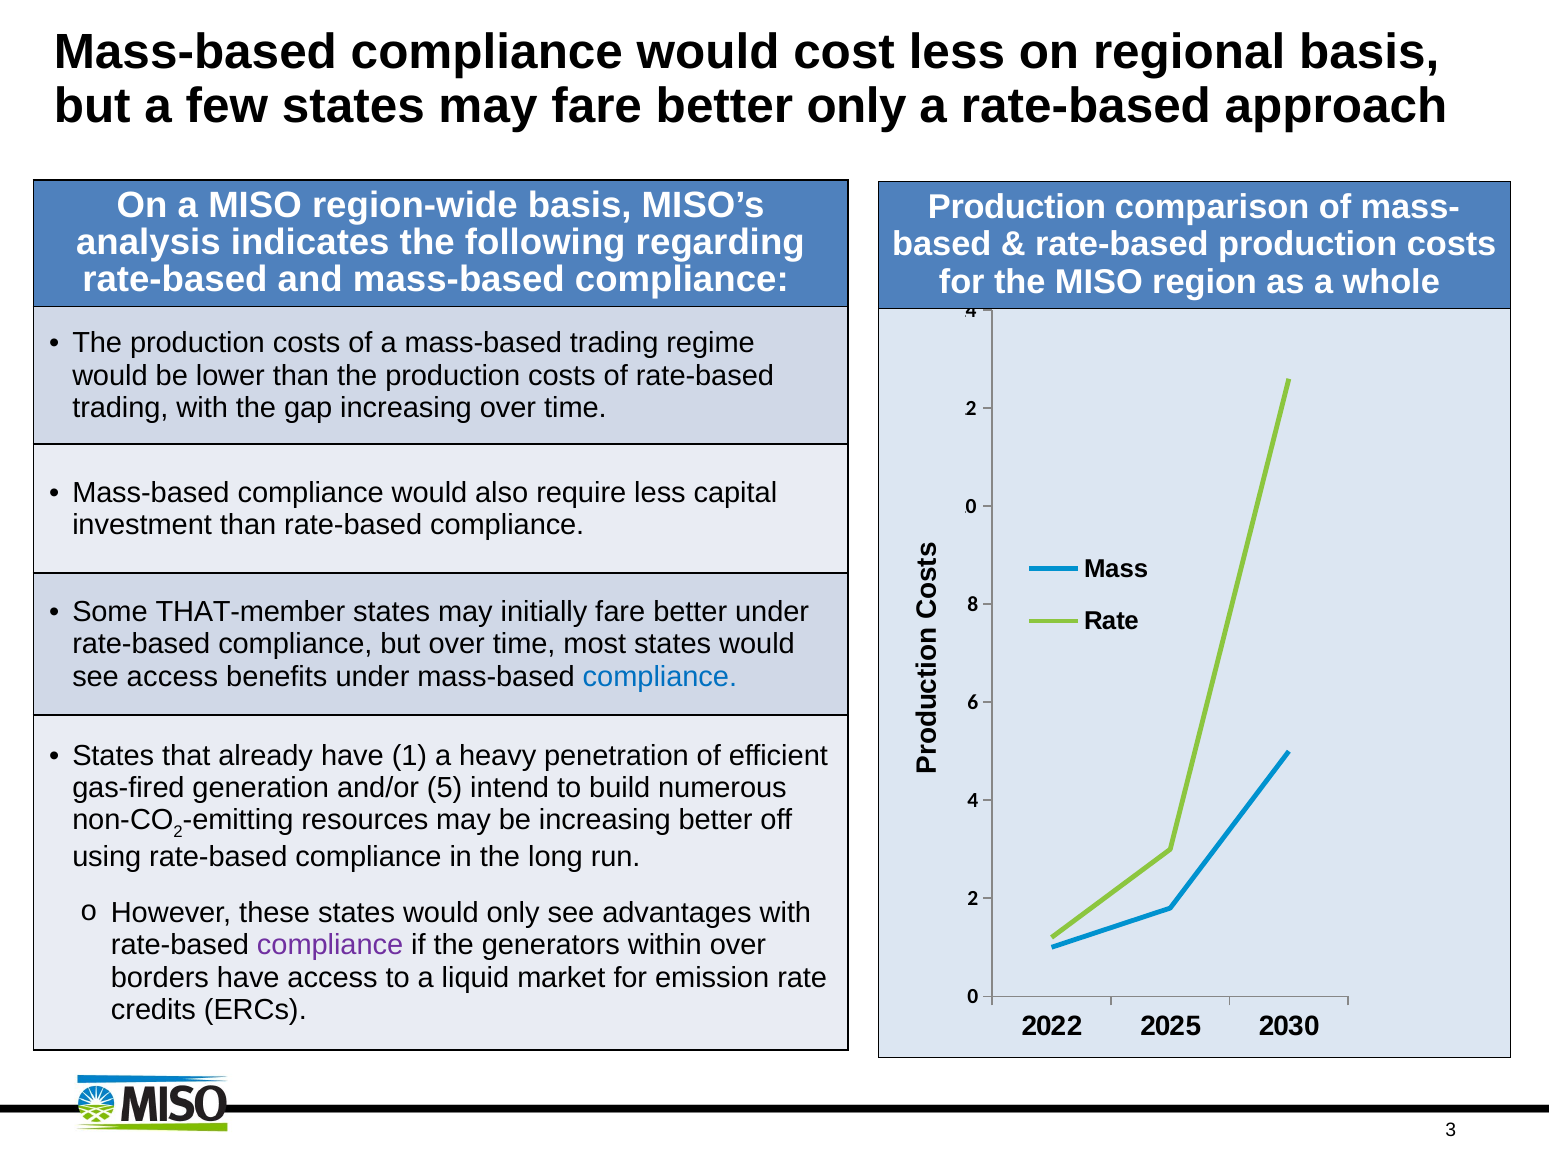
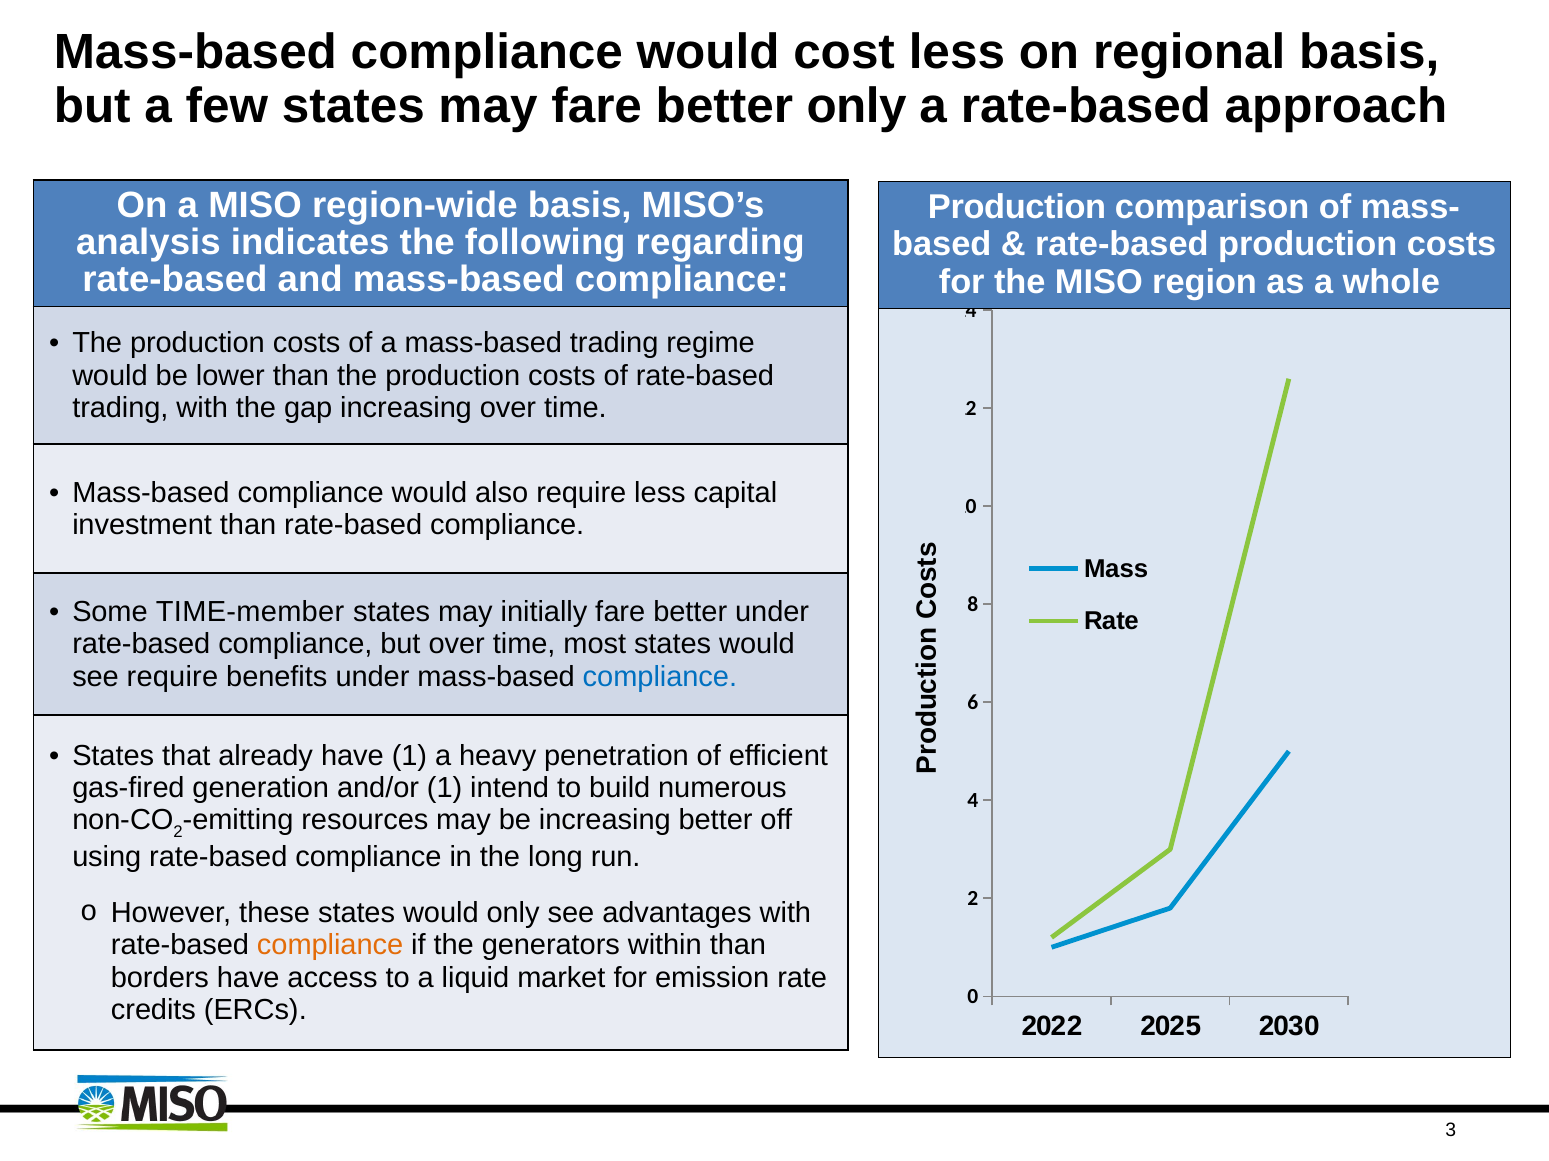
THAT-member: THAT-member -> TIME-member (250, 612)
see access: access -> require (172, 677)
and/or 5: 5 -> 1 (445, 788)
compliance colour: purple -> orange (330, 946)
within over: over -> than (738, 946)
